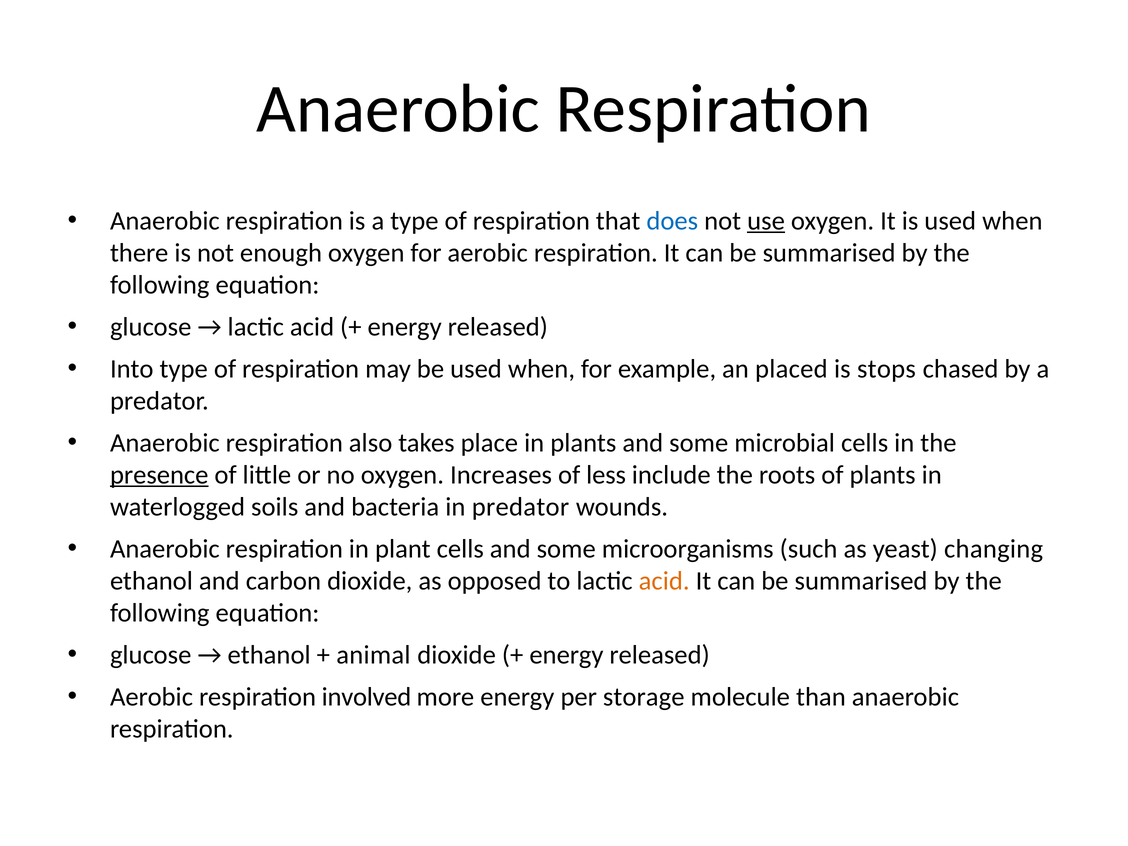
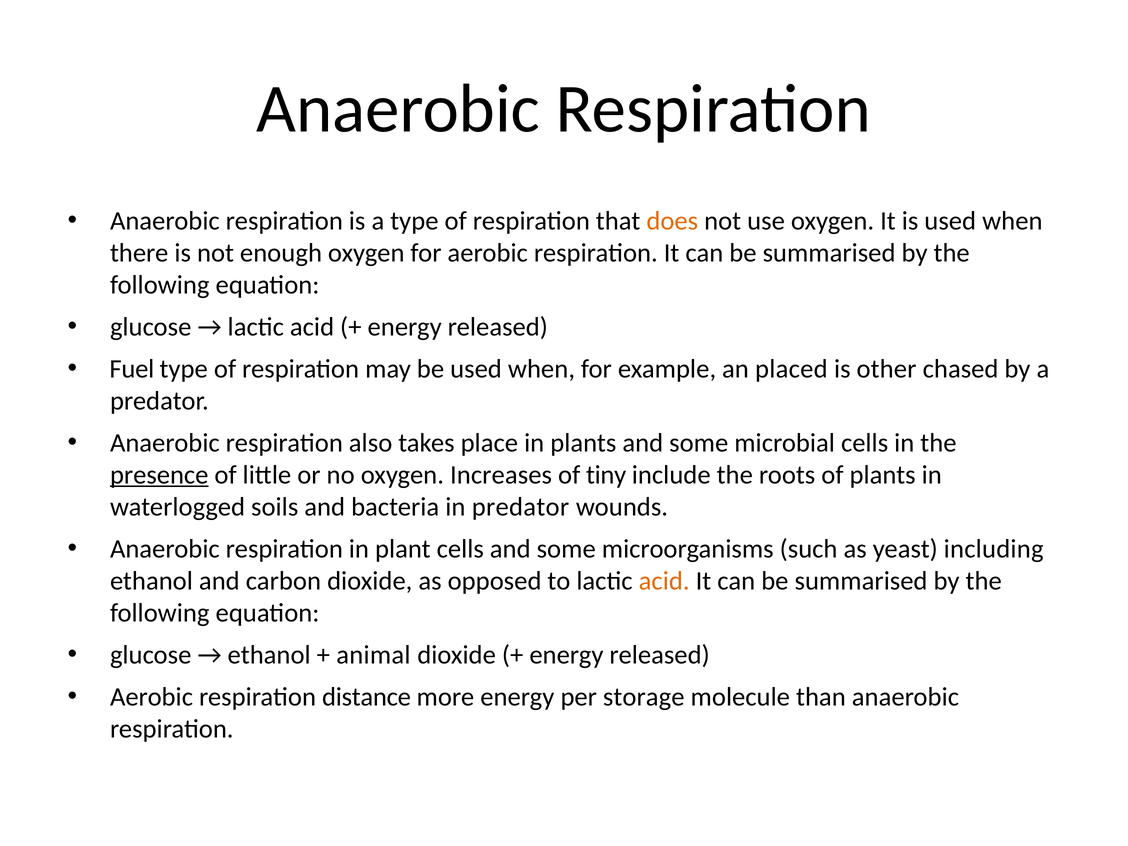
does colour: blue -> orange (672, 221)
use underline: present -> none (766, 221)
Into: Into -> Fuel (132, 369)
stops: stops -> other (887, 369)
less: less -> tiny (606, 475)
changing: changing -> including (994, 549)
involved: involved -> distance (367, 697)
